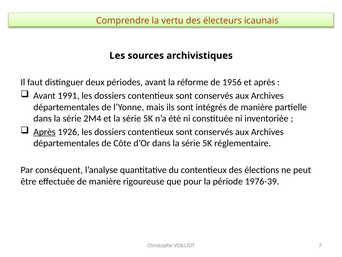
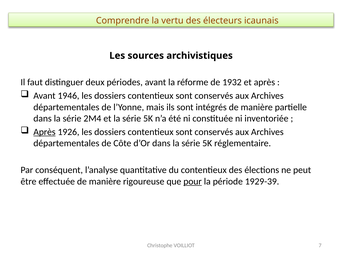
1956: 1956 -> 1932 (232, 82)
1991: 1991 -> 1946 (69, 95)
pour underline: none -> present (193, 181)
1976-39: 1976-39 -> 1929-39 (262, 181)
